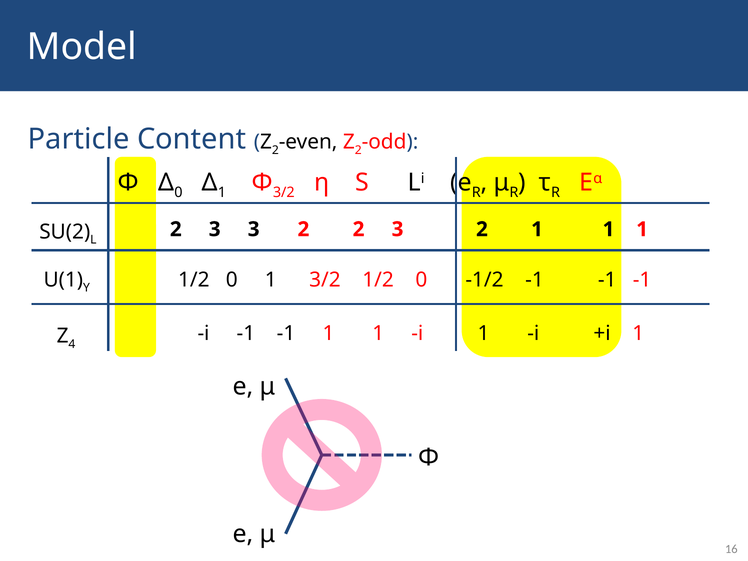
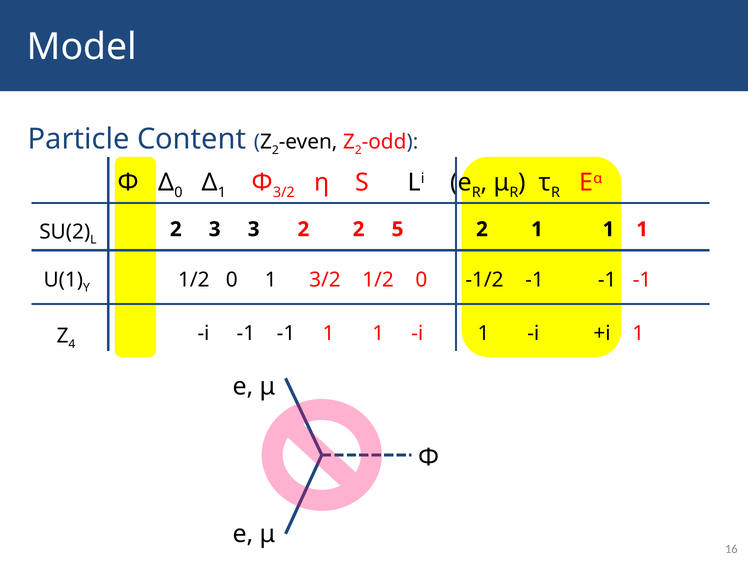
2 2 3: 3 -> 5 (398, 229)
